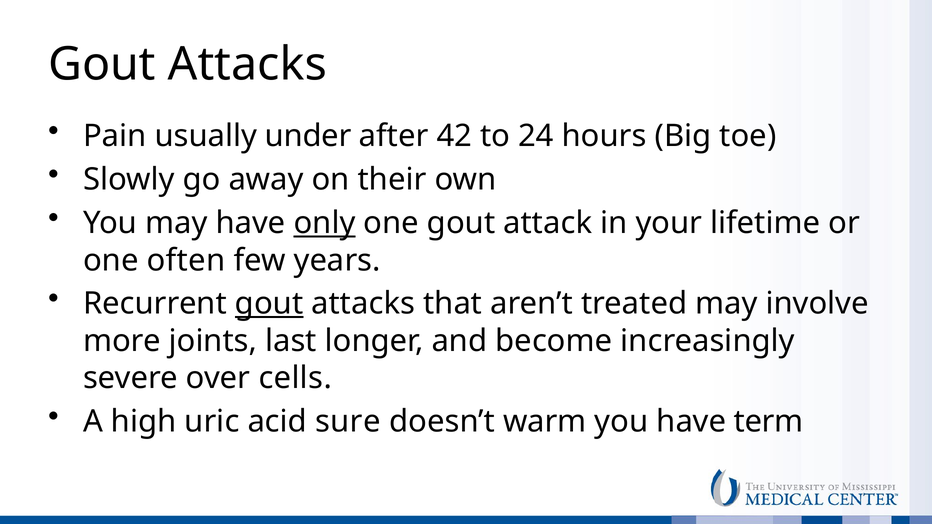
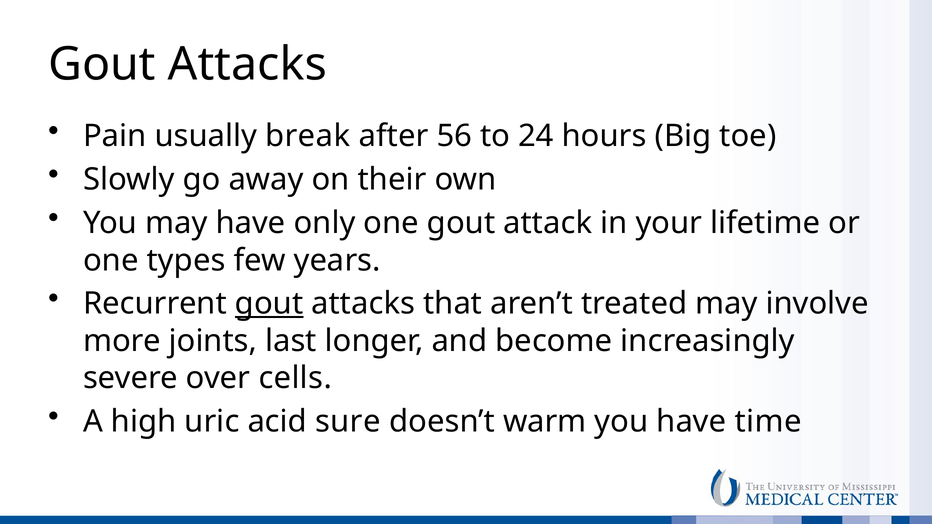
under: under -> break (308, 136)
42: 42 -> 56 (454, 136)
only underline: present -> none (324, 223)
often: often -> types (186, 260)
term: term -> time (768, 422)
